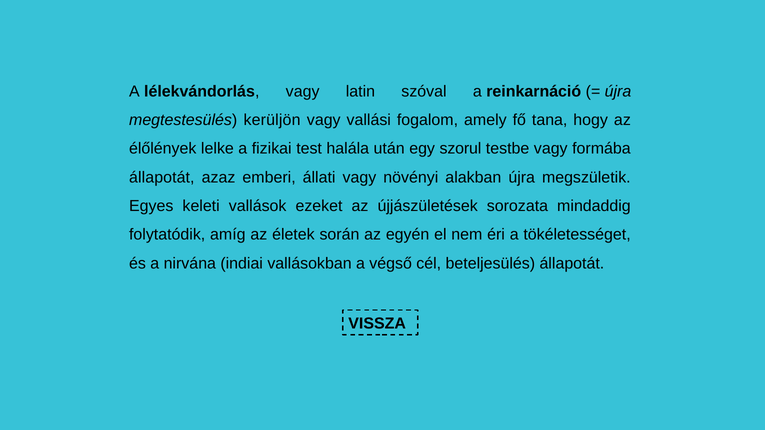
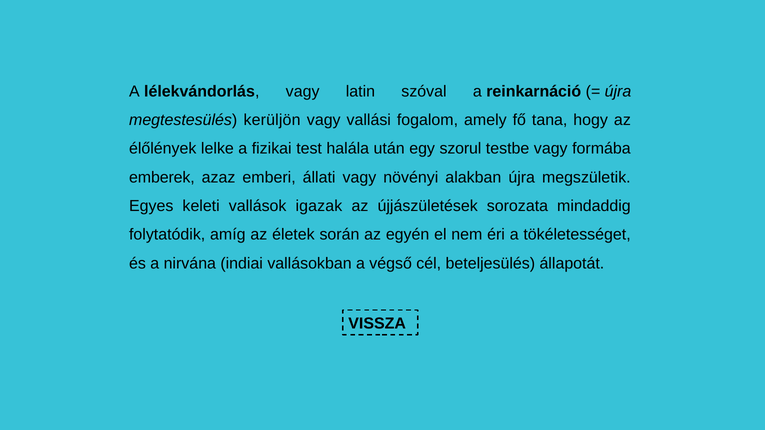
állapotát: állapotát -> emberek (162, 177)
ezeket: ezeket -> igazak (319, 206)
